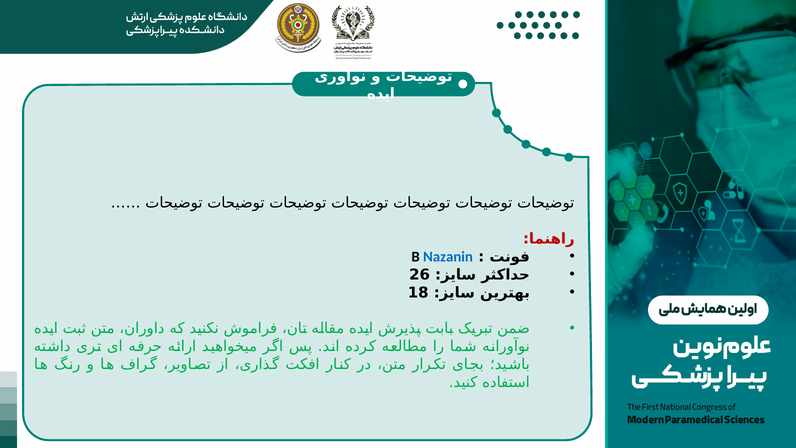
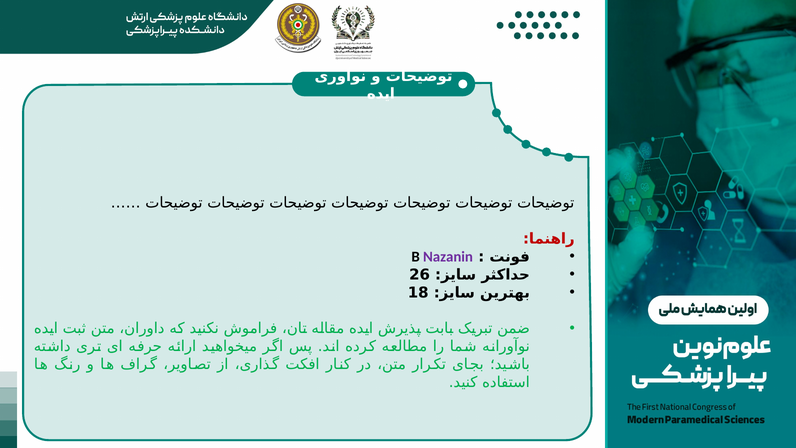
Nazanin colour: blue -> purple (448, 257)
